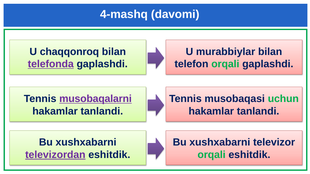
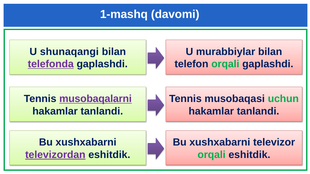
4-mashq: 4-mashq -> 1-mashq (124, 14)
chaqqonroq: chaqqonroq -> shunaqangi (69, 52)
